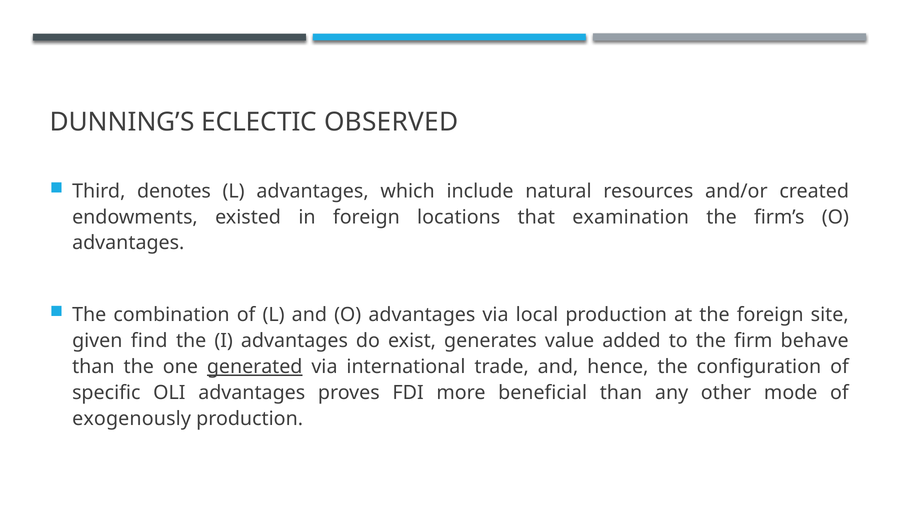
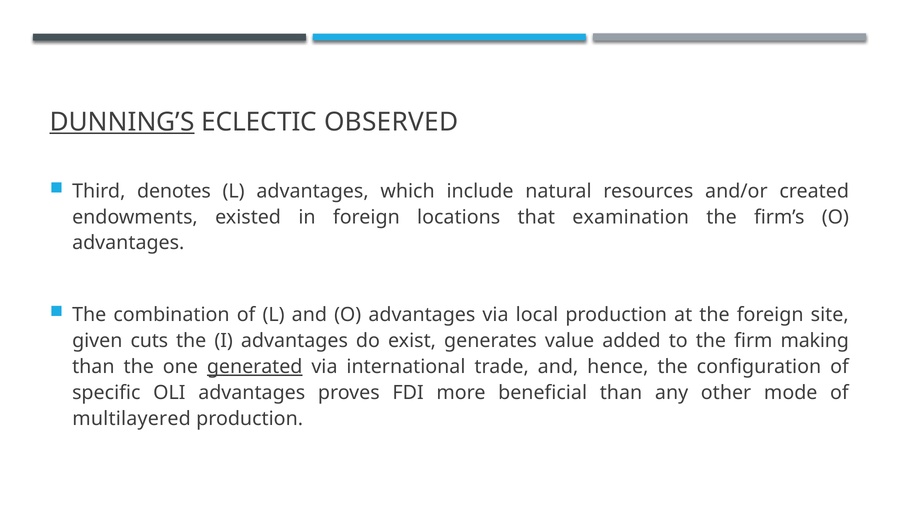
DUNNING’S underline: none -> present (122, 122)
find: find -> cuts (149, 341)
behave: behave -> making (815, 341)
exogenously: exogenously -> multilayered (132, 419)
